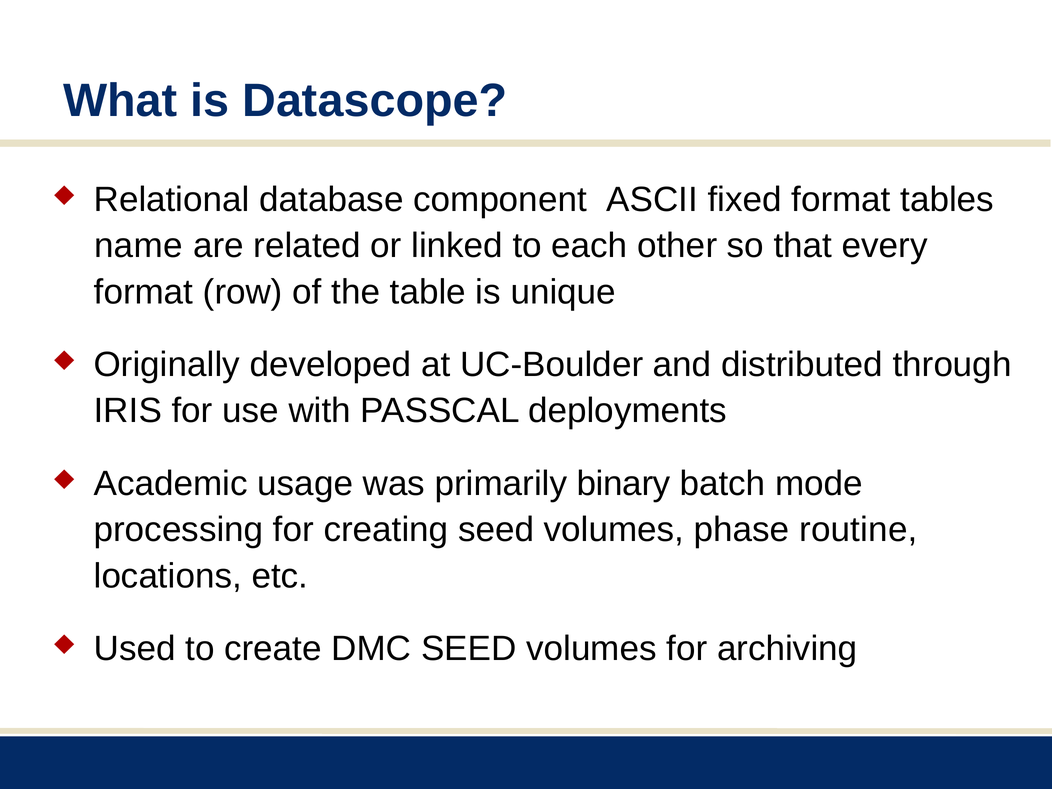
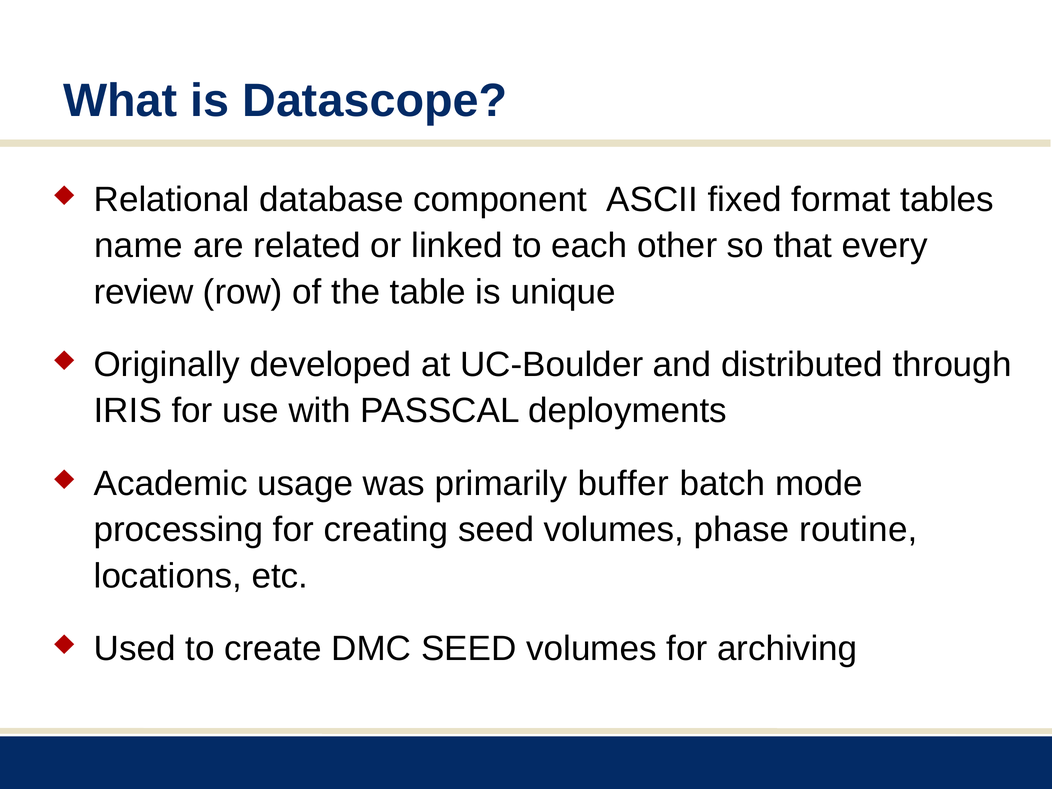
format: format -> review (144, 292)
binary: binary -> buffer (623, 483)
